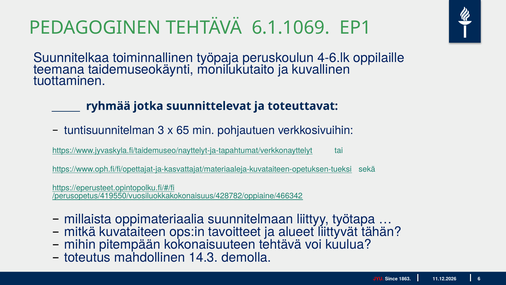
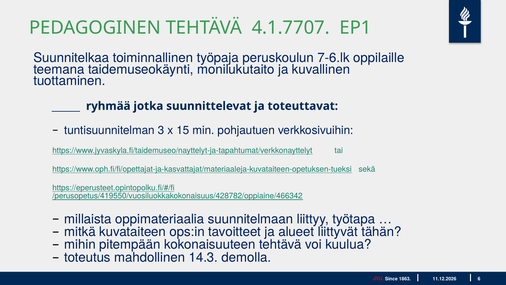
6.1.1069: 6.1.1069 -> 4.1.7707 (291, 28)
4-6.lk: 4-6.lk -> 7-6.lk (334, 58)
65: 65 -> 15 (183, 130)
